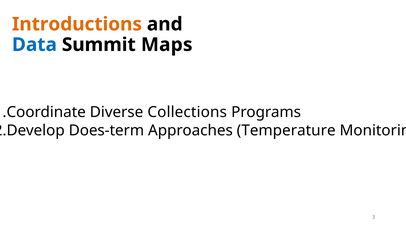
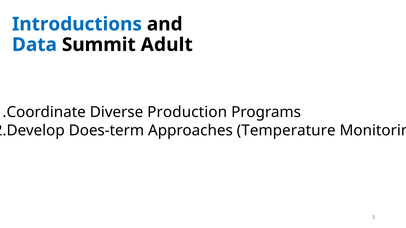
Introductions colour: orange -> blue (77, 24)
Maps: Maps -> Adult (167, 45)
Collections: Collections -> Production (187, 112)
